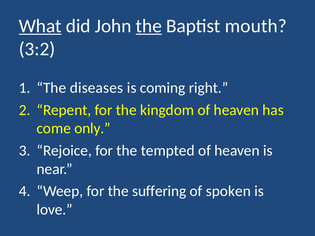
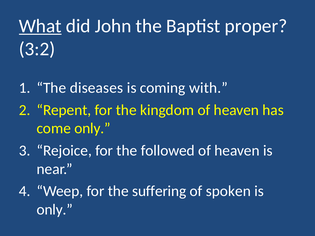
the underline: present -> none (149, 26)
mouth: mouth -> proper (256, 26)
right: right -> with (208, 88)
tempted: tempted -> followed (168, 151)
love: love -> only (55, 210)
